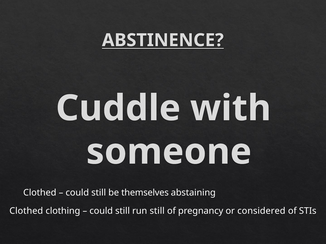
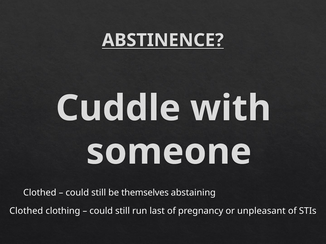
run still: still -> last (157, 211)
considered: considered -> unpleasant (261, 211)
